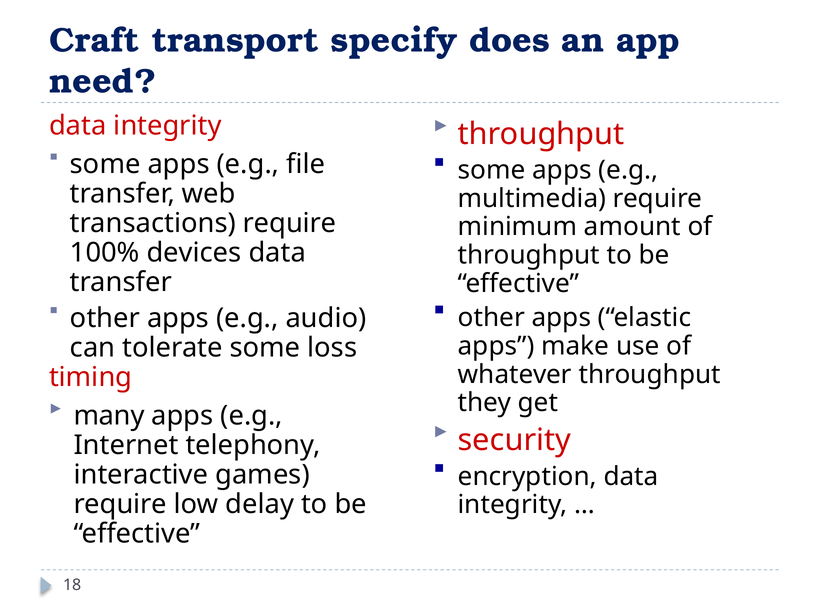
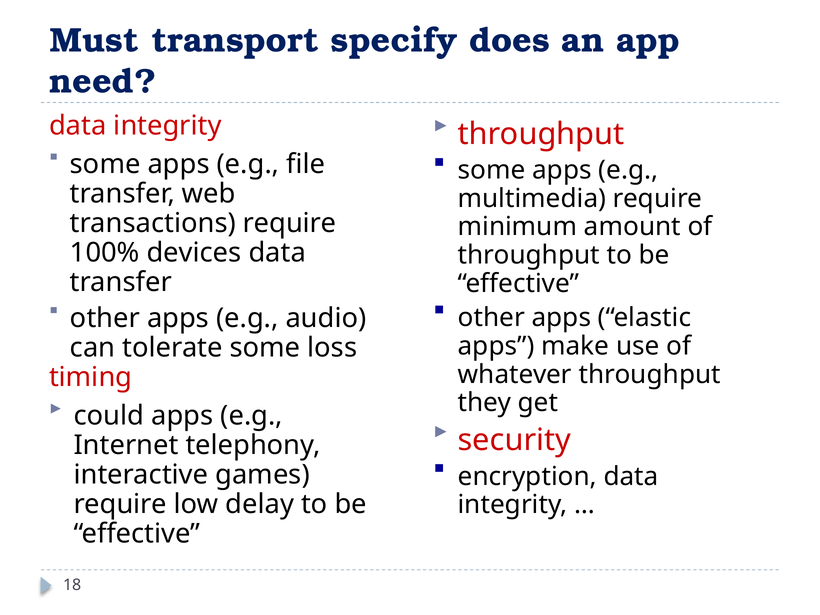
Craft: Craft -> Must (94, 41)
many: many -> could (109, 416)
